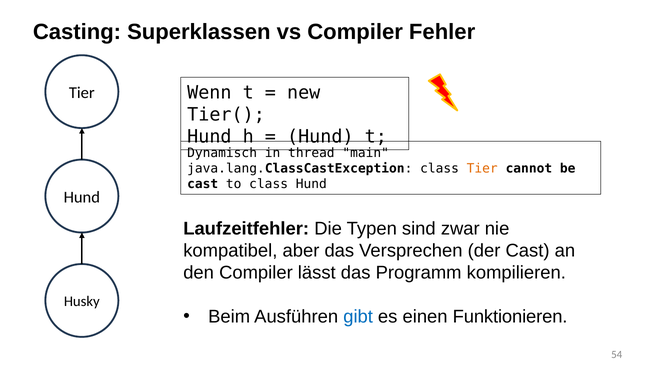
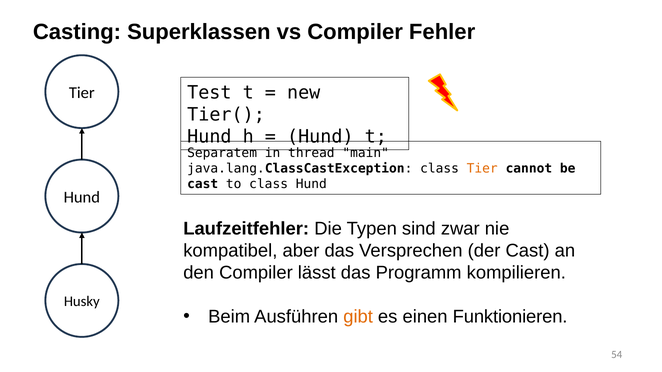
Wenn: Wenn -> Test (209, 93)
Dynamisch: Dynamisch -> Separatem (222, 153)
gibt colour: blue -> orange (358, 317)
